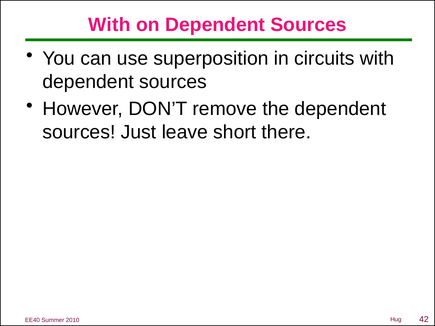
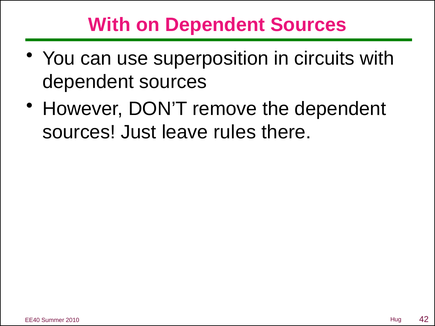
short: short -> rules (235, 132)
